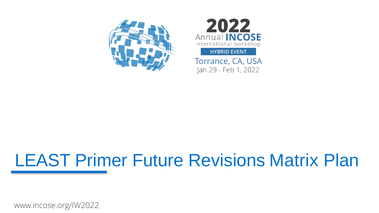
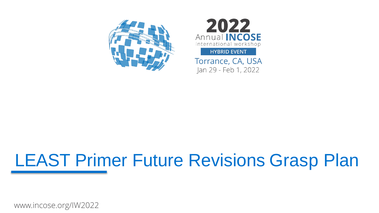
Matrix: Matrix -> Grasp (294, 161)
